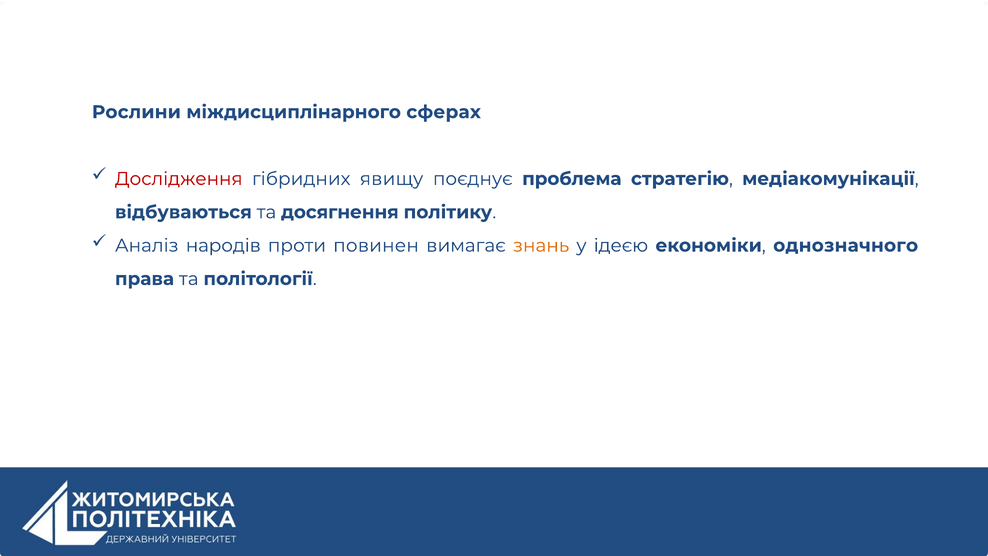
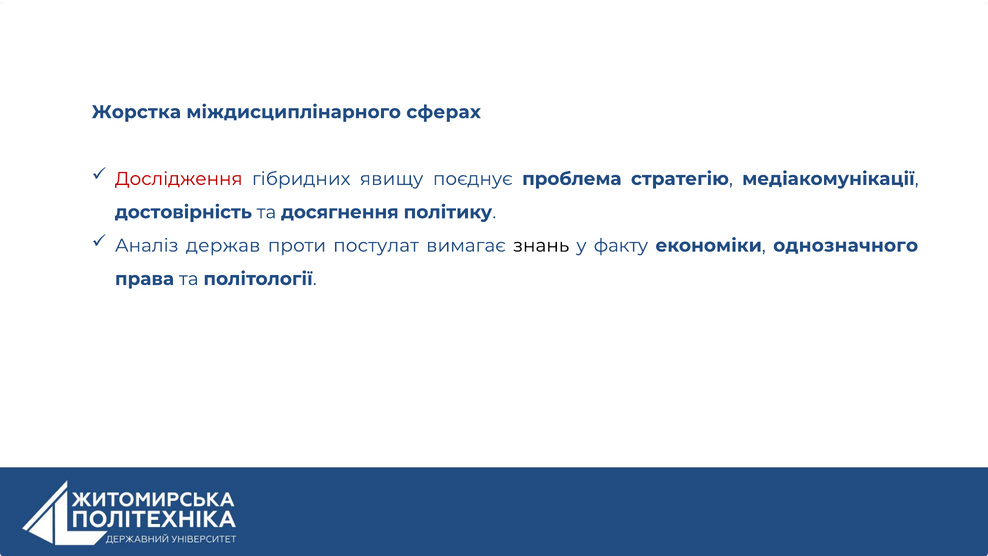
Рослини: Рослини -> Жорстка (136, 112)
відбуваються: відбуваються -> достовірність (183, 212)
народів: народів -> держав (223, 245)
повинен: повинен -> постулат (376, 245)
знань colour: orange -> black (541, 245)
ідеєю: ідеєю -> факту (621, 245)
